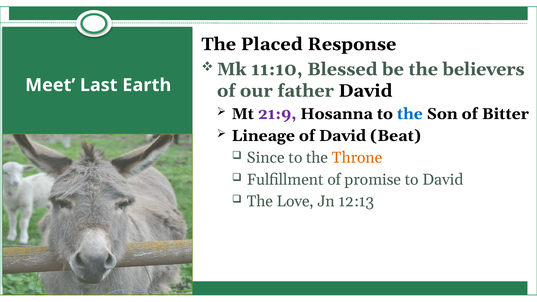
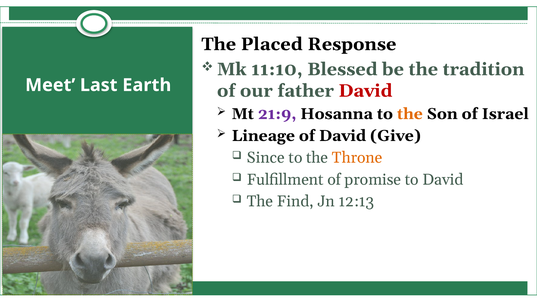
believers: believers -> tradition (484, 69)
David colour: black -> red (365, 91)
the colour: blue -> orange (410, 114)
Bitter: Bitter -> Israel (505, 114)
Beat: Beat -> Give (396, 136)
Love: Love -> Find (295, 201)
